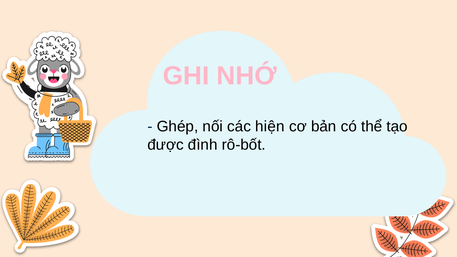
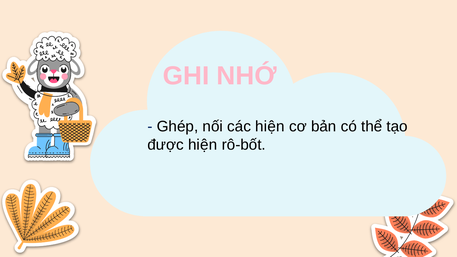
được đình: đình -> hiện (203, 145)
